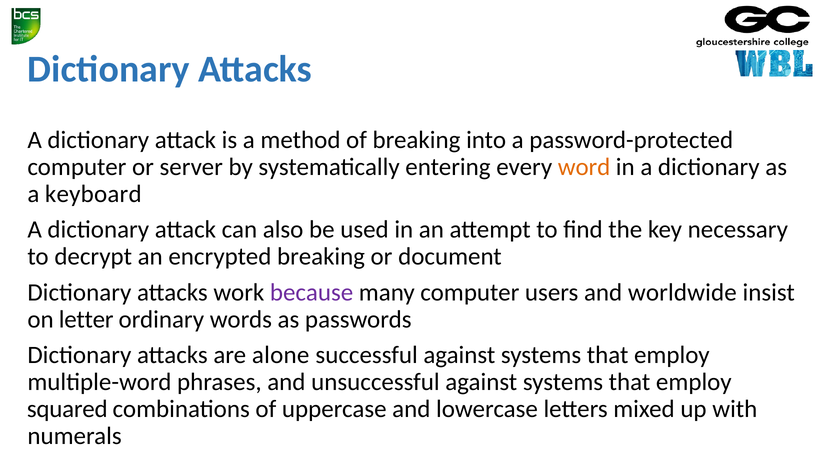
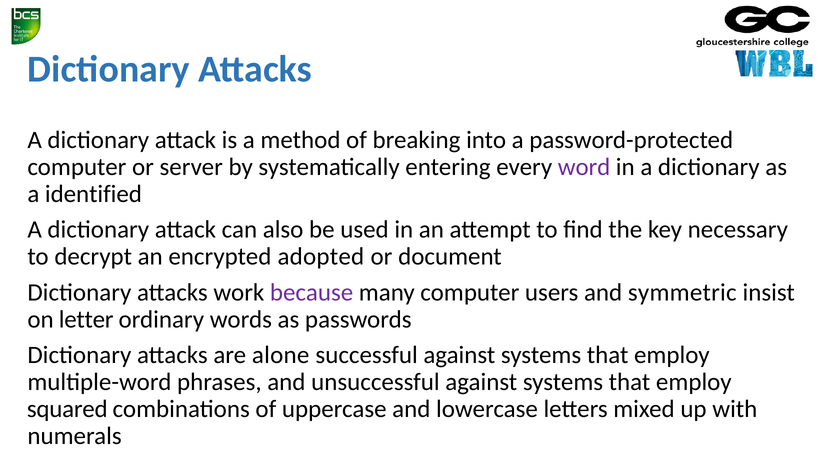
word colour: orange -> purple (584, 167)
keyboard: keyboard -> identified (93, 194)
encrypted breaking: breaking -> adopted (321, 257)
worldwide: worldwide -> symmetric (682, 292)
